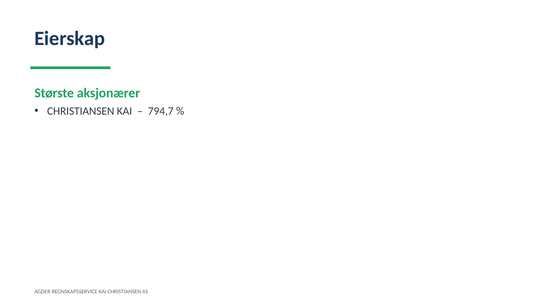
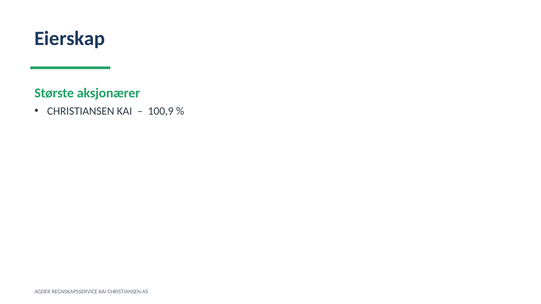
794,7: 794,7 -> 100,9 (161, 111)
